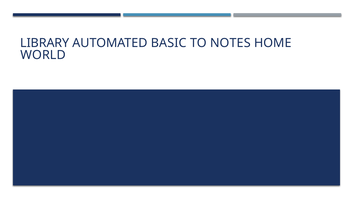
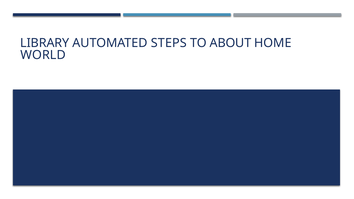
BASIC: BASIC -> STEPS (169, 43)
NOTES: NOTES -> ABOUT (230, 43)
